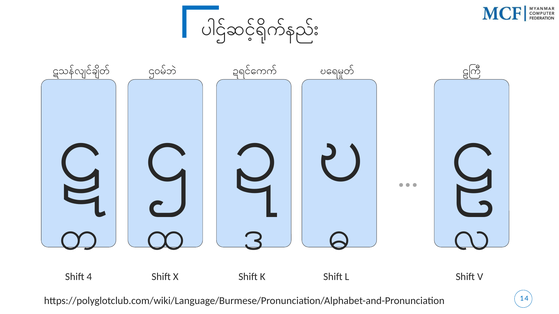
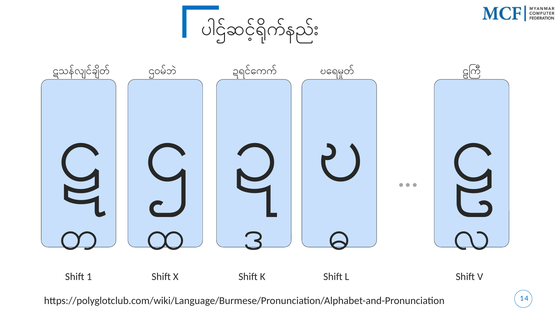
4: 4 -> 1 (89, 277)
